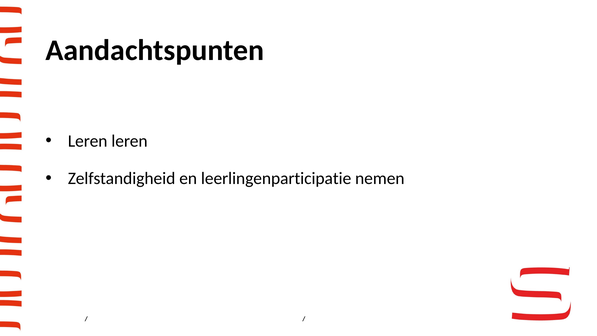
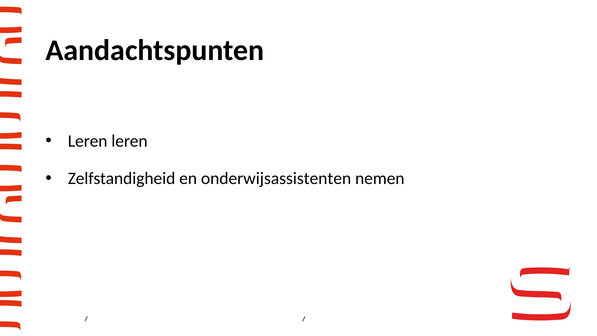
leerlingenparticipatie: leerlingenparticipatie -> onderwijsassistenten (276, 178)
